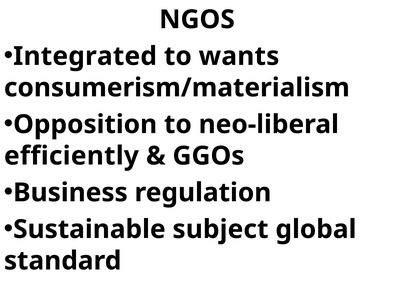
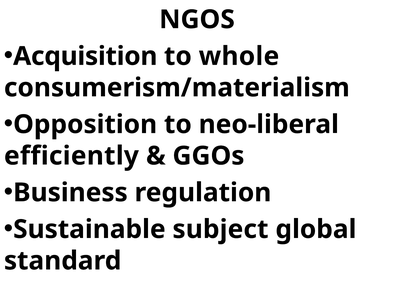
Integrated: Integrated -> Acquisition (85, 56)
wants: wants -> whole (239, 56)
